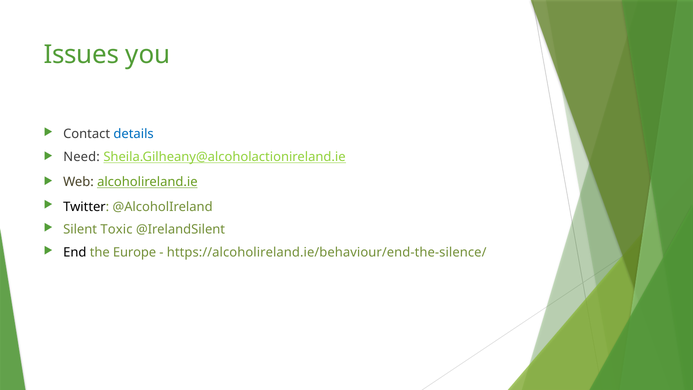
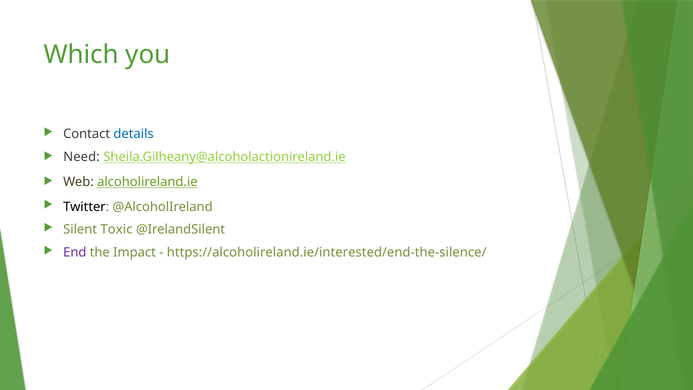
Issues: Issues -> Which (81, 55)
End colour: black -> purple (75, 252)
Europe: Europe -> Impact (135, 252)
https://alcoholireland.ie/behaviour/end-the-silence/: https://alcoholireland.ie/behaviour/end-the-silence/ -> https://alcoholireland.ie/interested/end-the-silence/ (327, 252)
